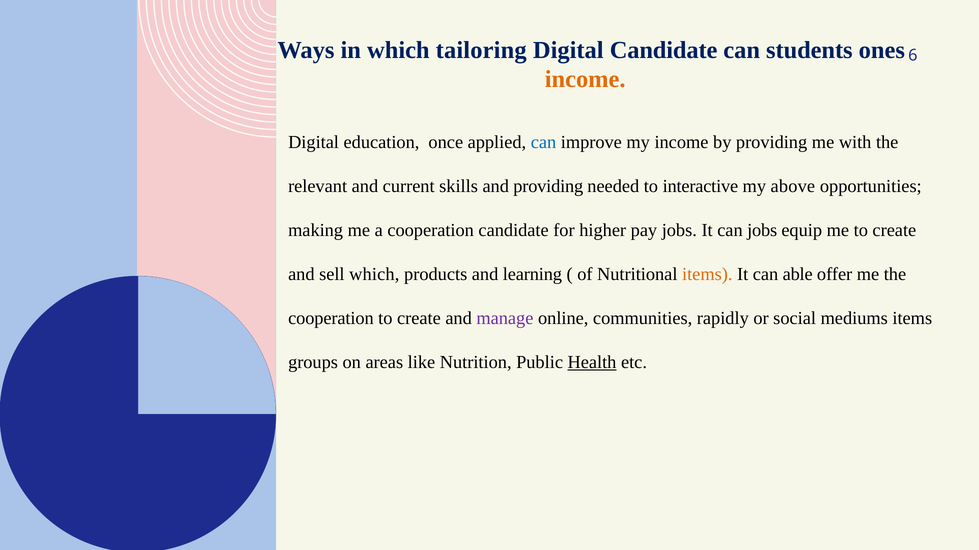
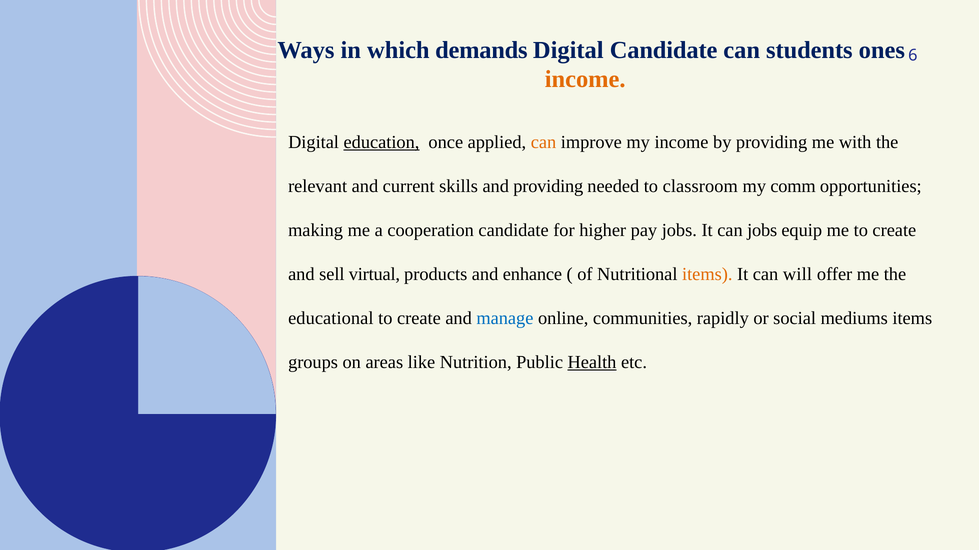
tailoring: tailoring -> demands (481, 50)
education underline: none -> present (382, 142)
can colour: blue -> orange (543, 142)
interactive: interactive -> classroom (700, 186)
above: above -> comm (793, 186)
sell which: which -> virtual (374, 274)
learning: learning -> enhance (532, 274)
able: able -> will (797, 274)
cooperation: cooperation -> educational (331, 318)
manage colour: purple -> blue (505, 318)
